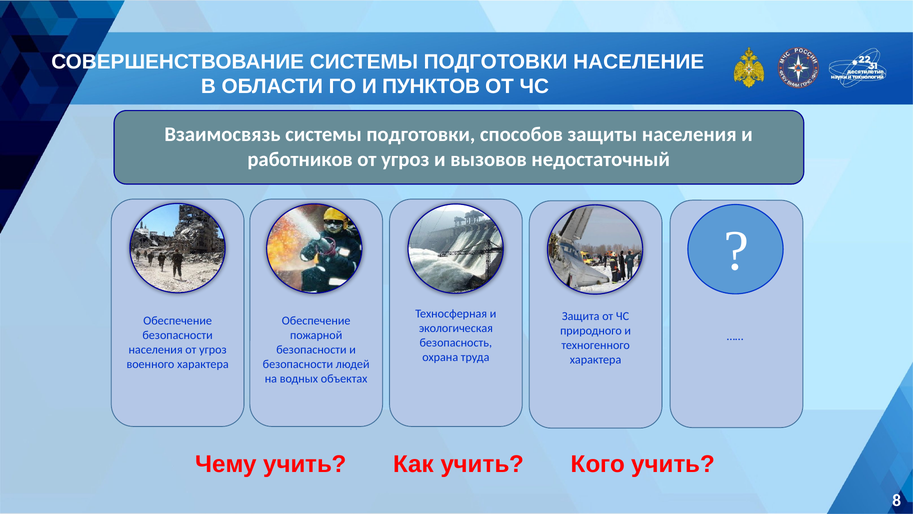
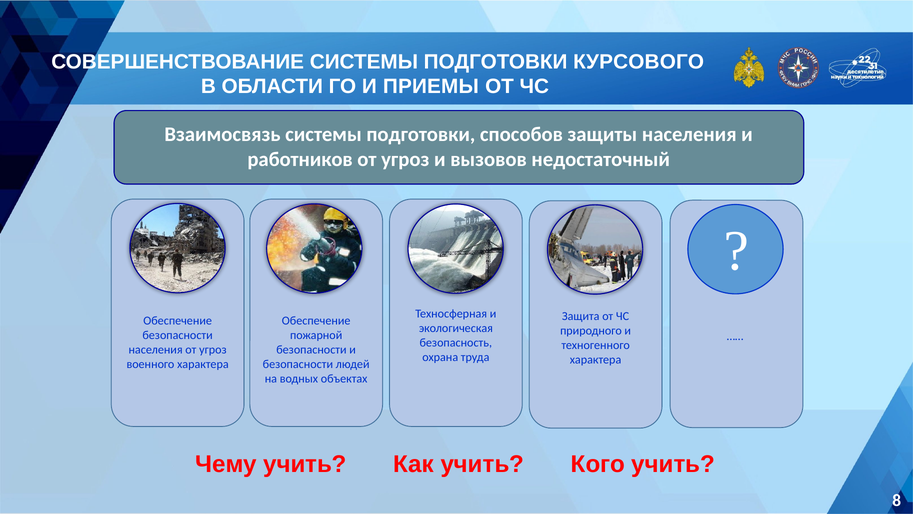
НАСЕЛЕНИЕ: НАСЕЛЕНИЕ -> КУРСОВОГО (639, 62)
ПУНКТОВ: ПУНКТОВ -> ПРИЕМЫ (431, 86)
